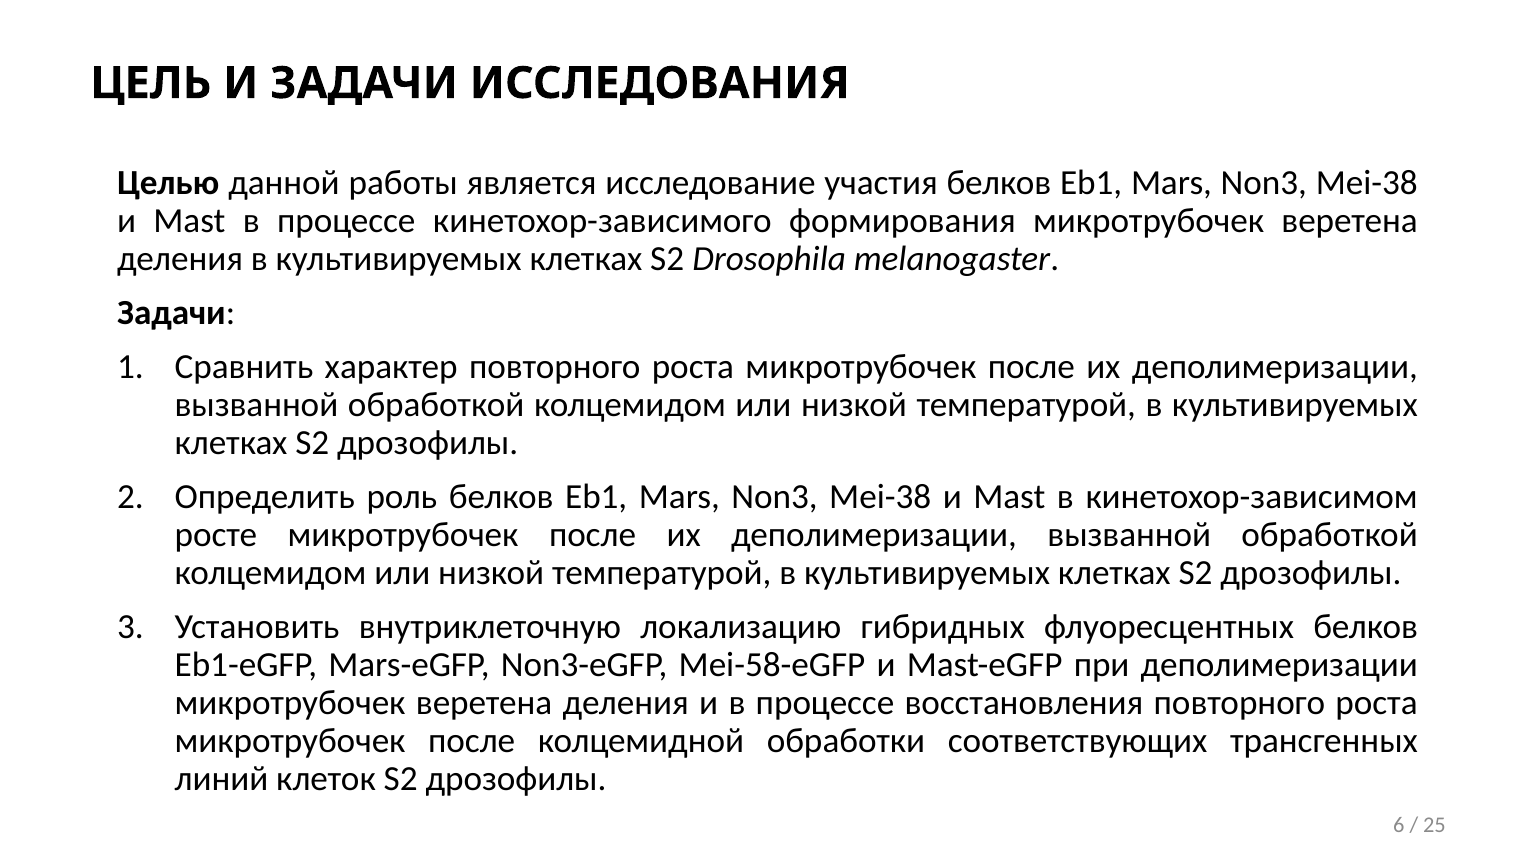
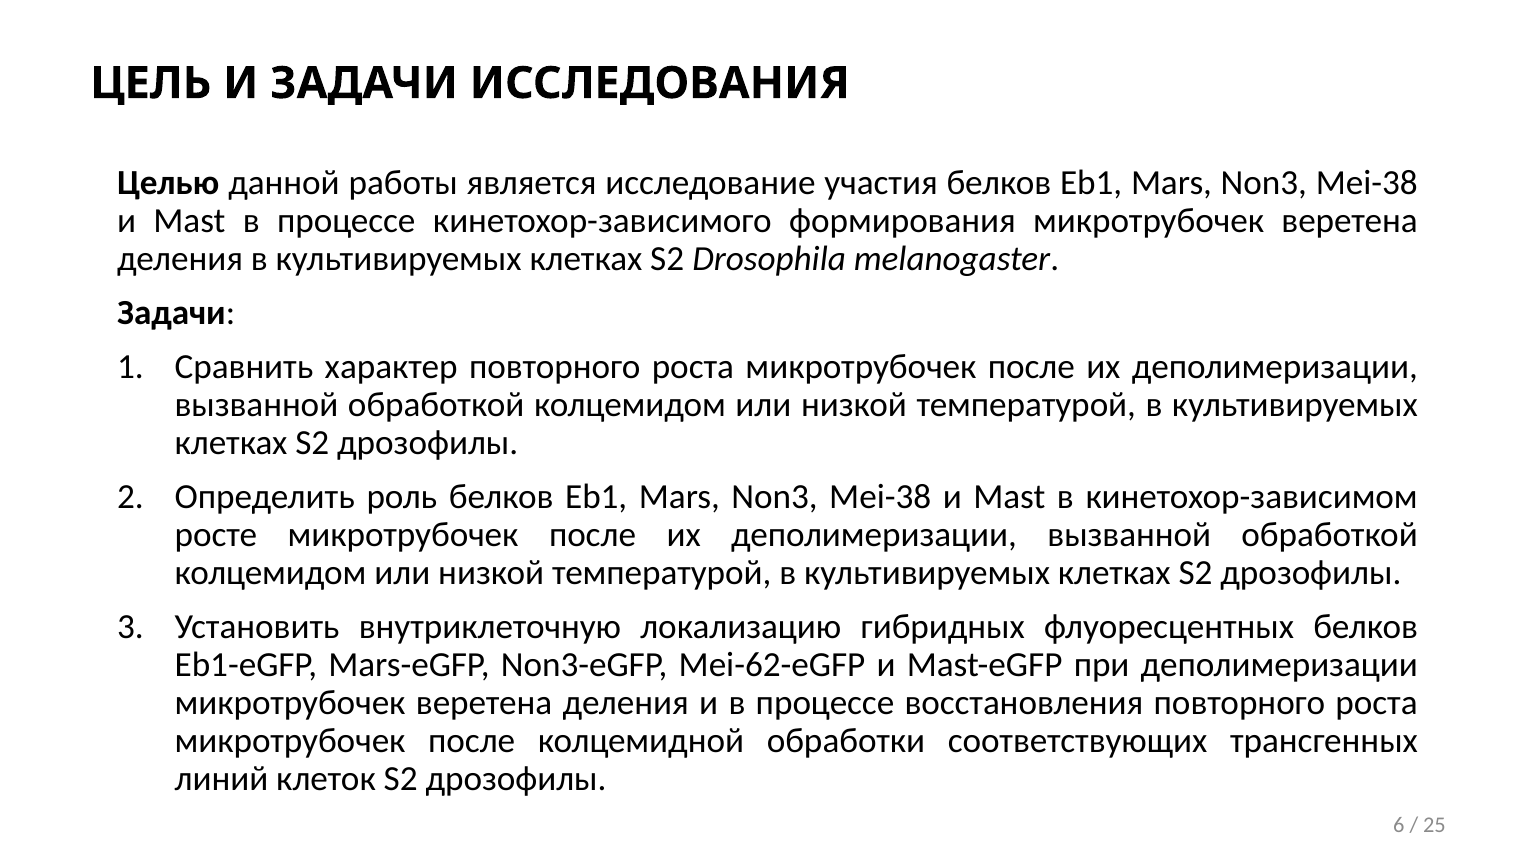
Mei-58-eGFP: Mei-58-eGFP -> Mei-62-eGFP (772, 665)
